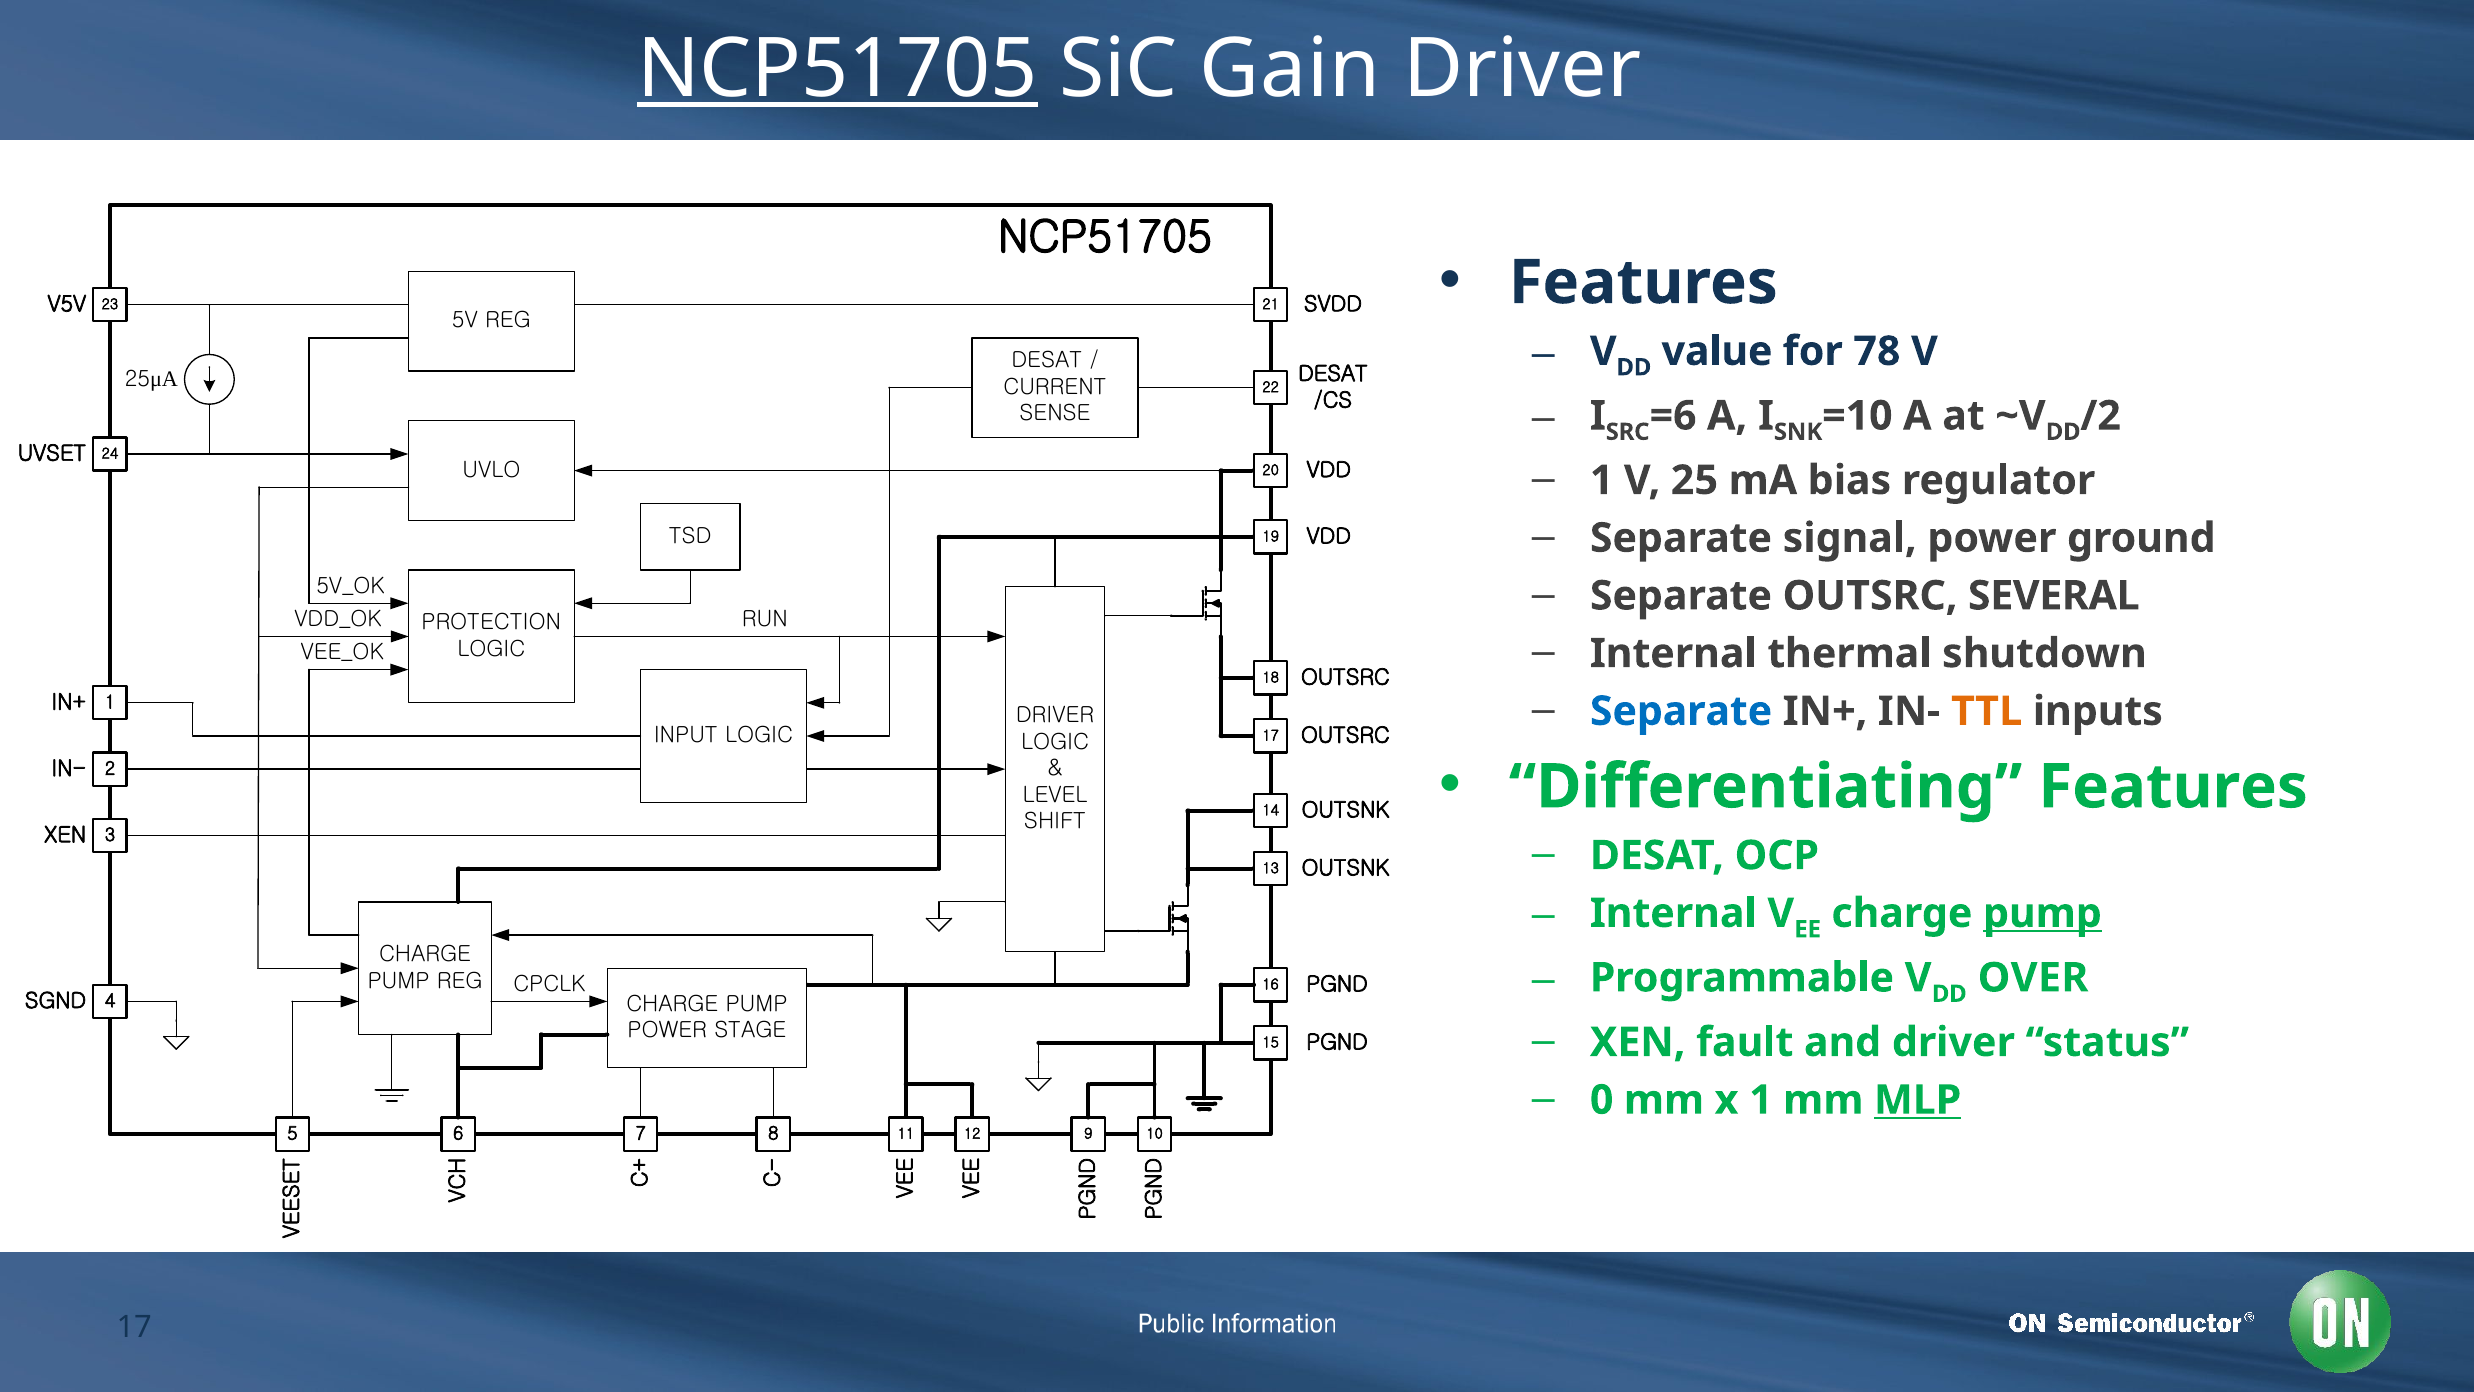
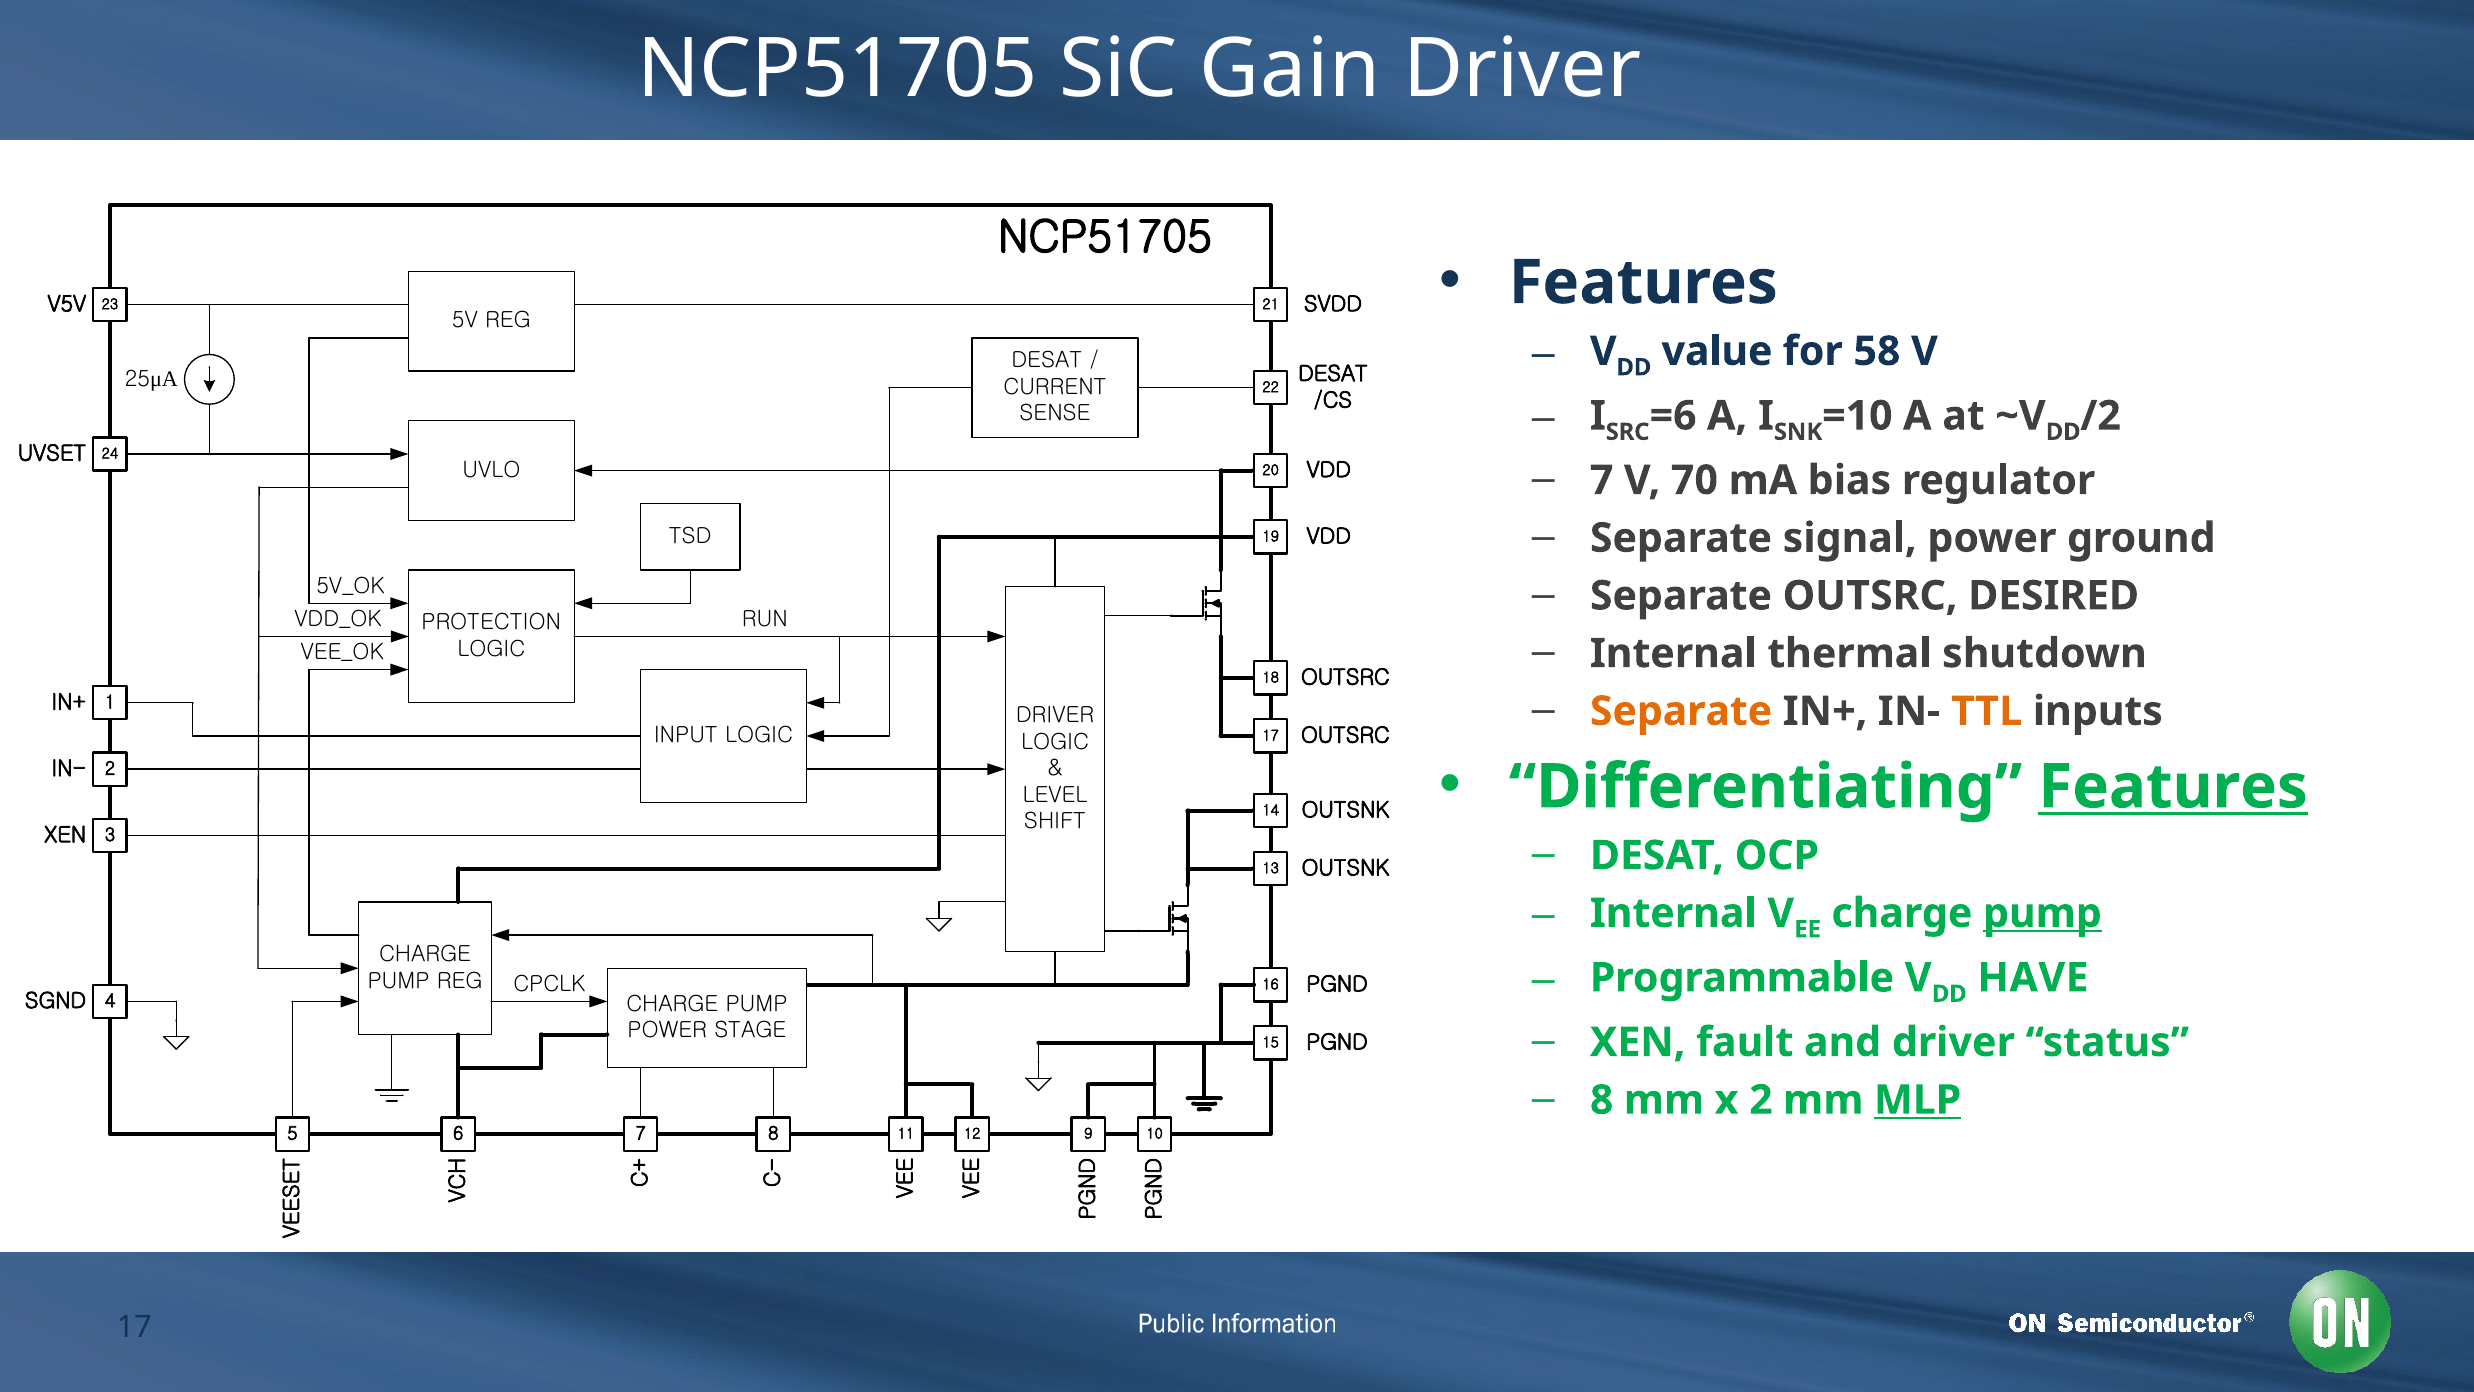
NCP51705 underline: present -> none (837, 69)
78: 78 -> 58 (1877, 351)
1: 1 -> 7 (1602, 480)
25: 25 -> 70 (1694, 480)
SEVERAL: SEVERAL -> DESIRED (2054, 596)
Separate colour: blue -> orange (1681, 711)
Features underline: none -> present (2173, 787)
OVER: OVER -> HAVE (2033, 978)
0: 0 -> 8 (1602, 1100)
x 1: 1 -> 2 (1761, 1100)
